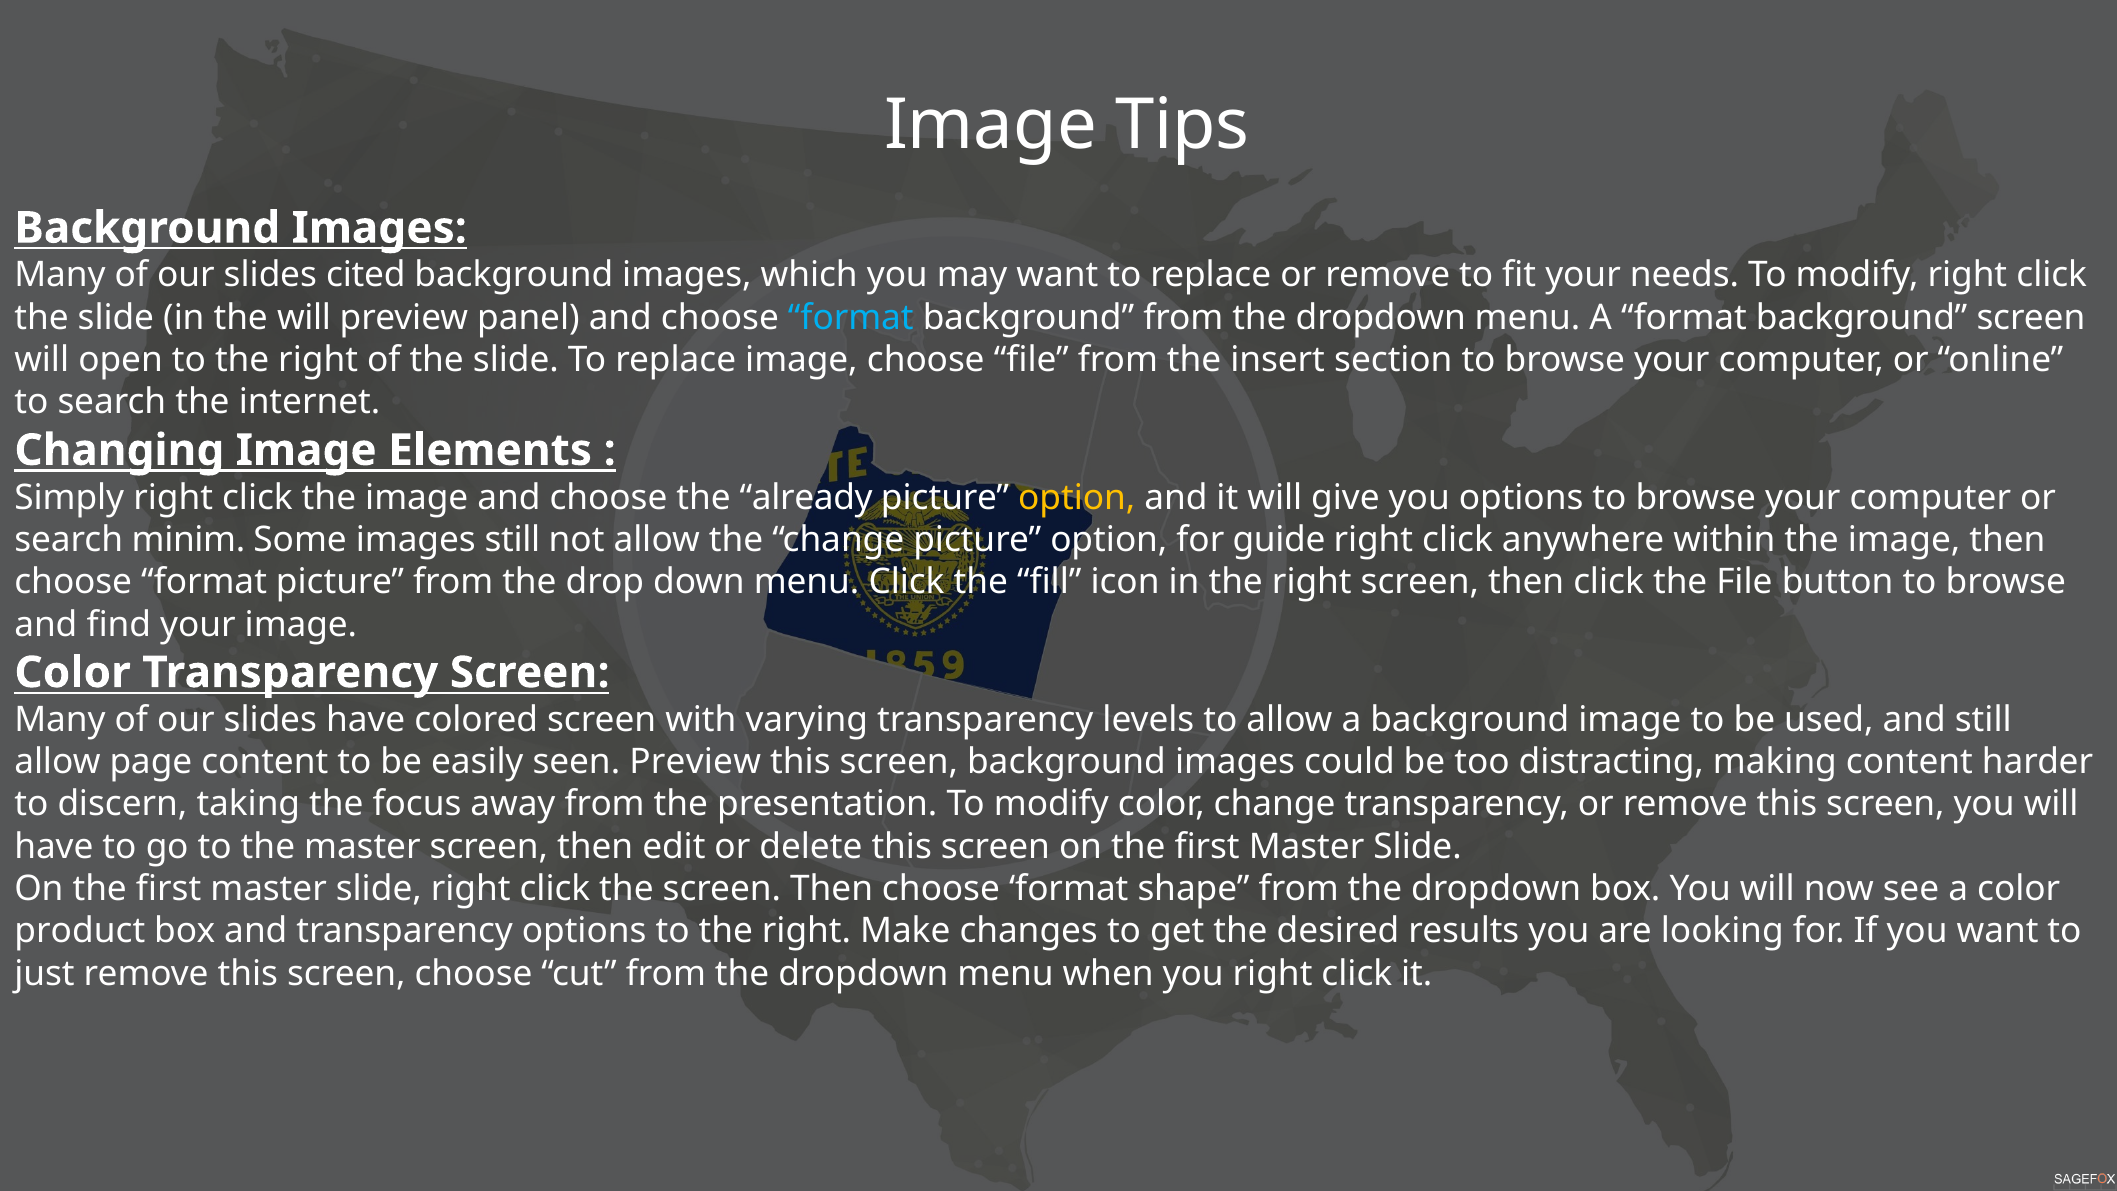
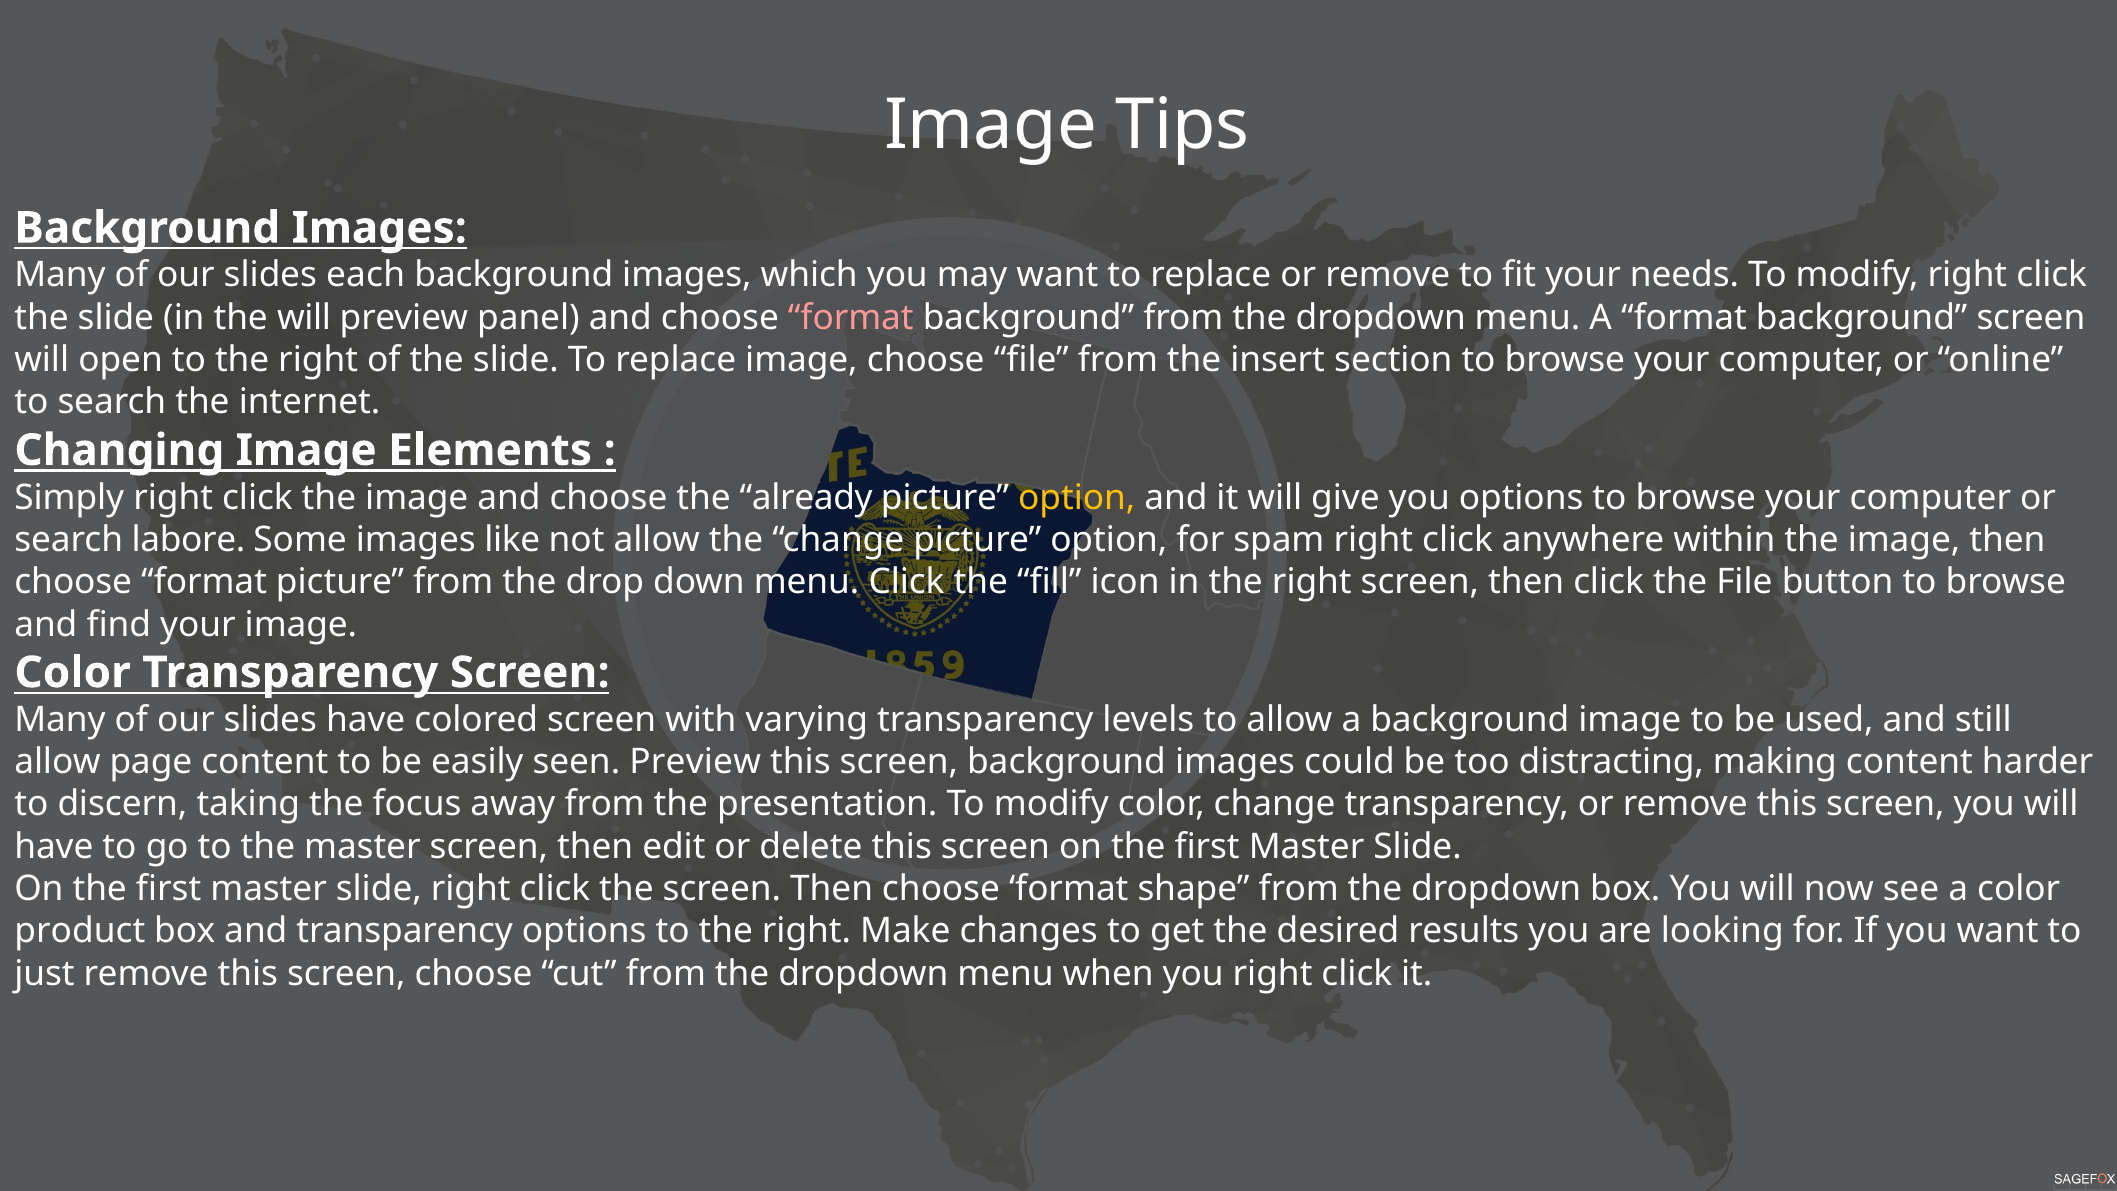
cited: cited -> each (366, 275)
format colour: light blue -> pink (851, 317)
minim: minim -> labore (188, 540)
images still: still -> like (512, 540)
guide: guide -> spam (1279, 540)
